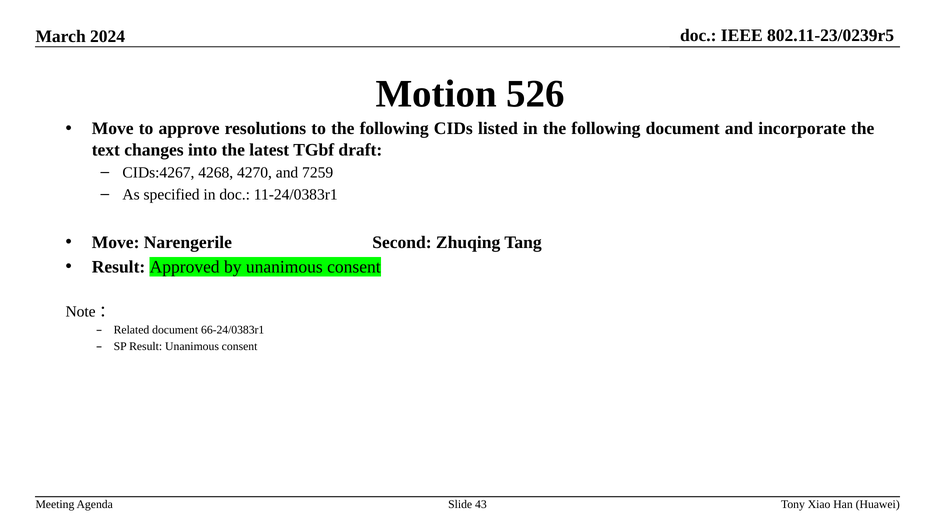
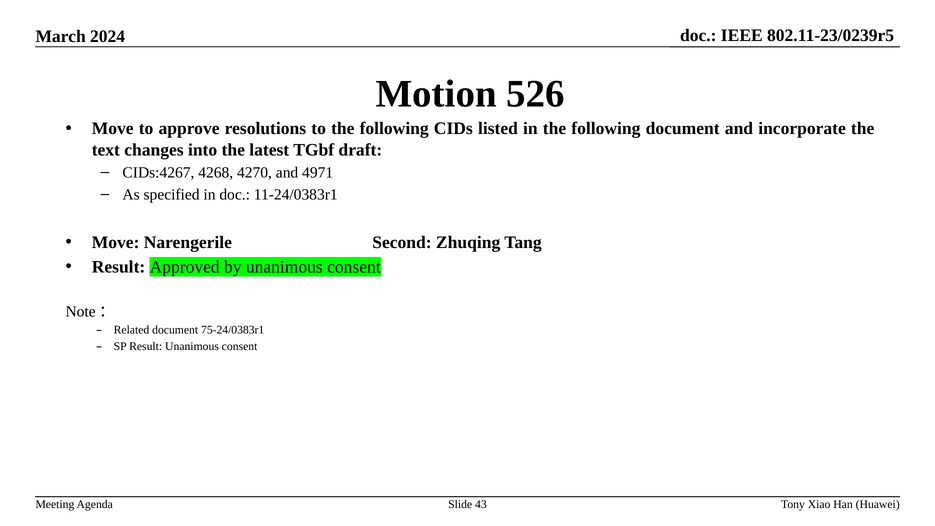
7259: 7259 -> 4971 (318, 173)
66-24/0383r1: 66-24/0383r1 -> 75-24/0383r1 (233, 330)
